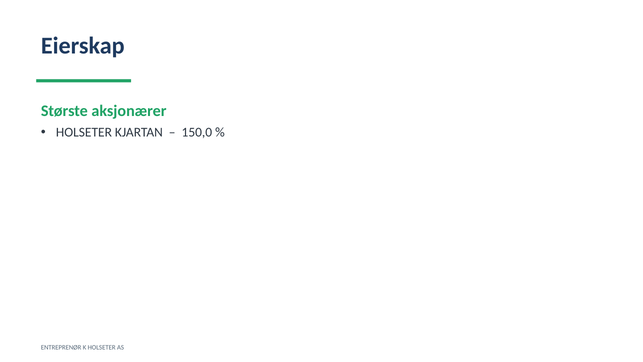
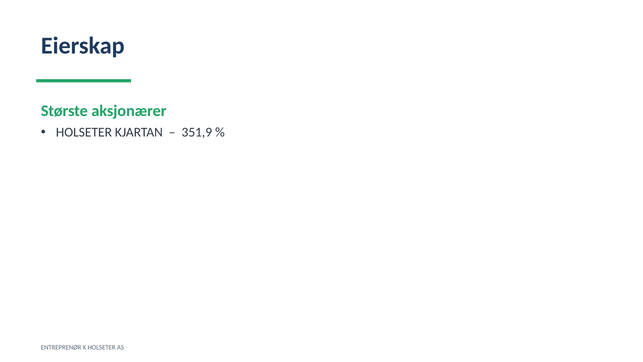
150,0: 150,0 -> 351,9 (197, 132)
